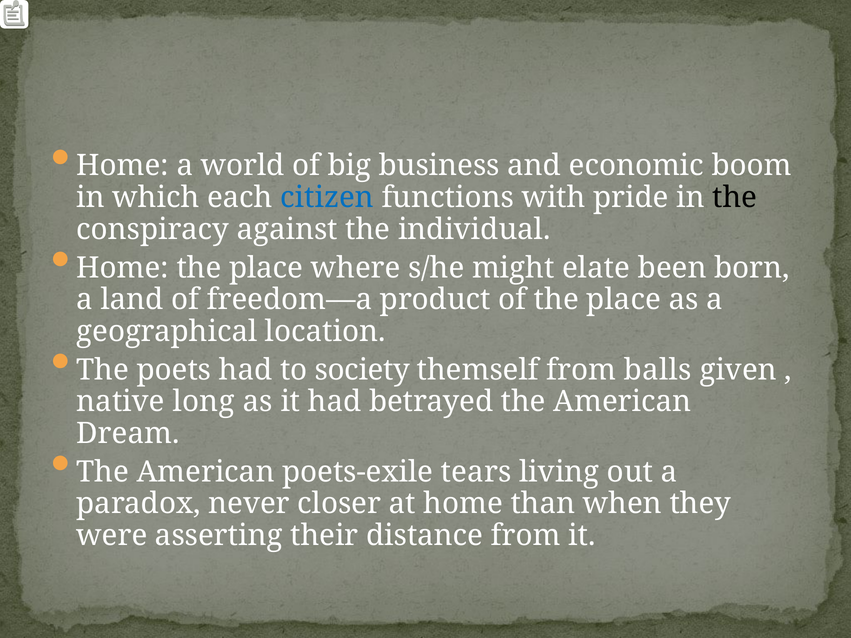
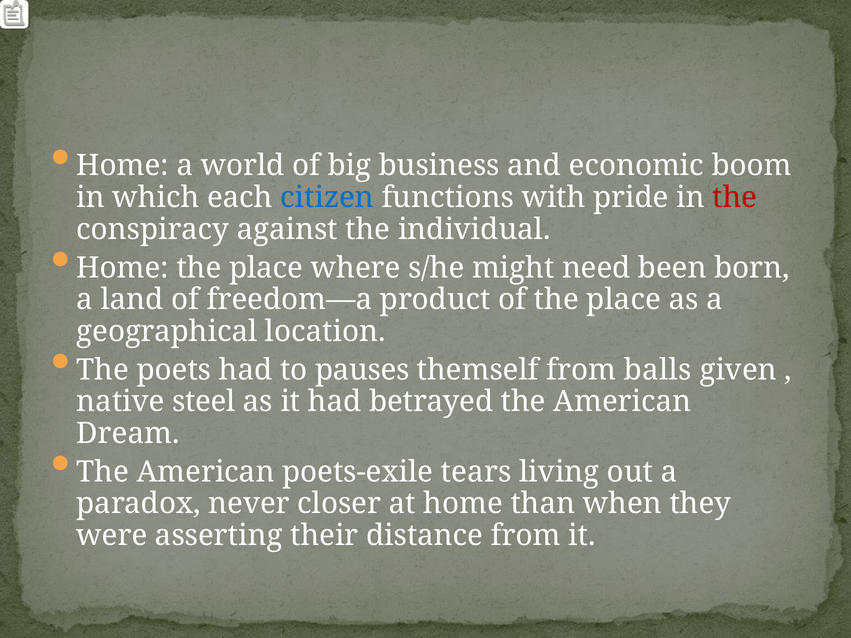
the colour: black -> red (735, 198)
elate: elate -> need (596, 268)
society: society -> pauses (362, 370)
long: long -> steel (204, 402)
